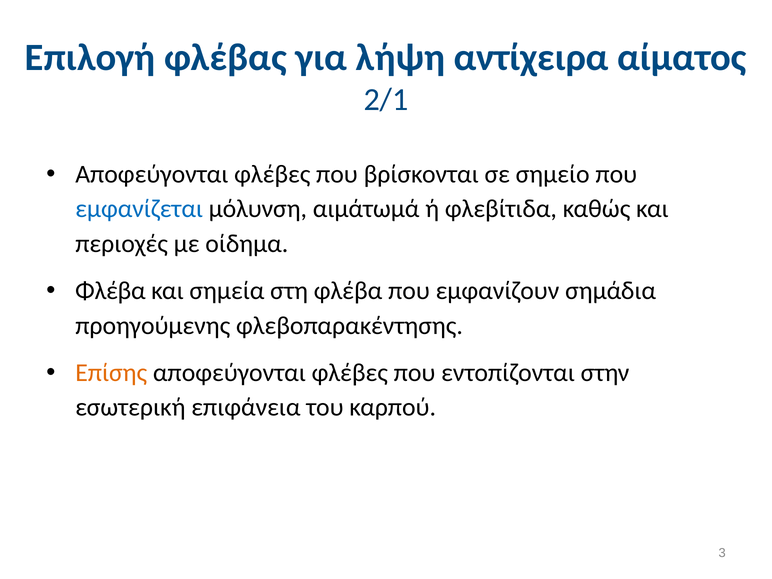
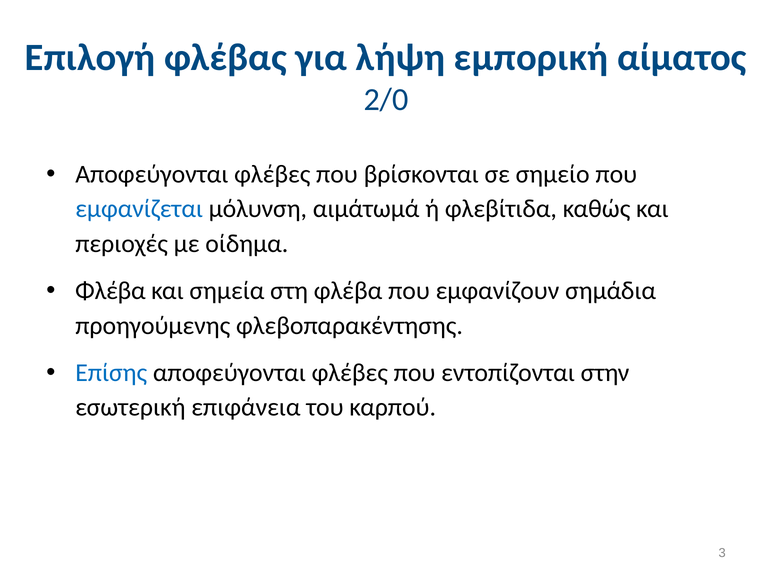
αντίχειρα: αντίχειρα -> εμπορική (531, 58)
2/1: 2/1 -> 2/0 (386, 100)
Επίσης colour: orange -> blue (111, 373)
